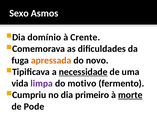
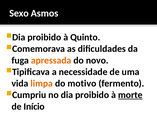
domínio: domínio -> proibido (44, 37)
Crente: Crente -> Quinto (85, 37)
necessidade underline: present -> none (83, 72)
limpa colour: purple -> orange (42, 83)
dia primeiro: primeiro -> proibido (92, 95)
Pode: Pode -> Início (34, 106)
